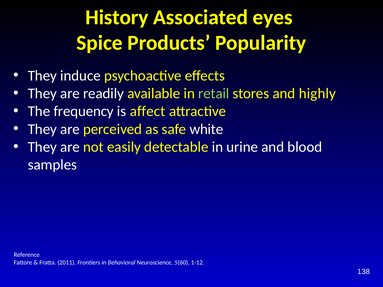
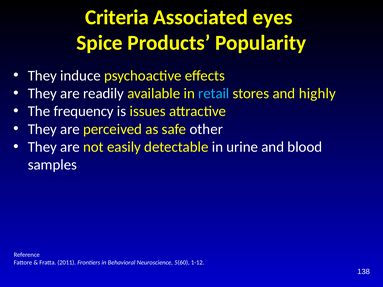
History: History -> Criteria (117, 17)
retail colour: light green -> light blue (214, 94)
affect: affect -> issues (148, 111)
white: white -> other (206, 129)
